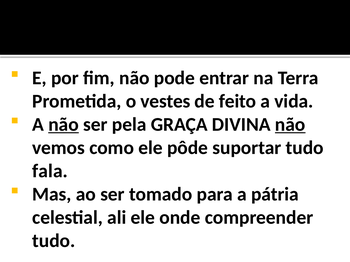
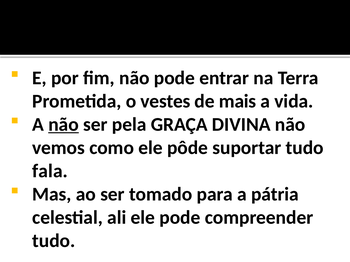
feito: feito -> mais (238, 101)
não underline: present -> none (290, 125)
ele onde: onde -> pode (180, 218)
